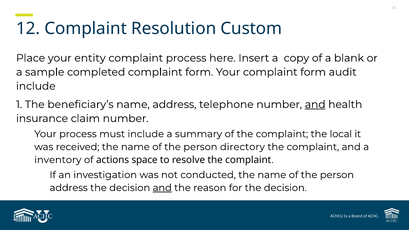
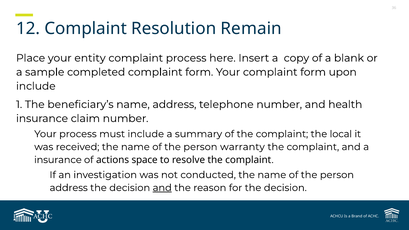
Custom: Custom -> Remain (251, 29)
audit: audit -> upon (343, 72)
and underline: present -> none (315, 104)
directory: directory -> warranty (242, 147)
inventory: inventory -> insurance (58, 160)
